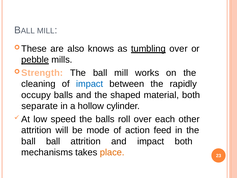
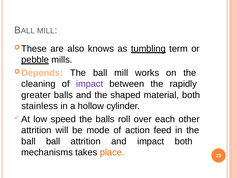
over: over -> term (179, 49)
Strength: Strength -> Depends (42, 73)
impact colour: blue -> purple (90, 84)
occupy: occupy -> greater (36, 95)
separate: separate -> stainless (40, 106)
